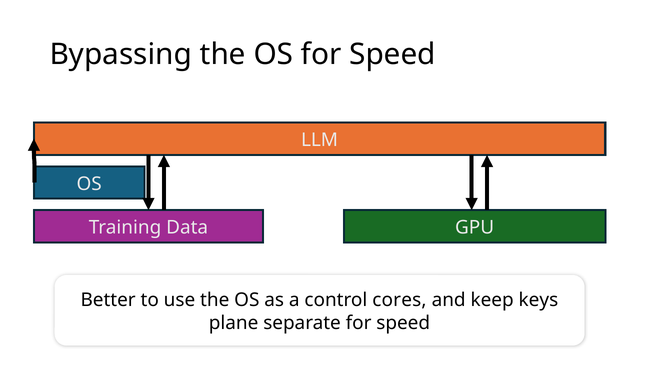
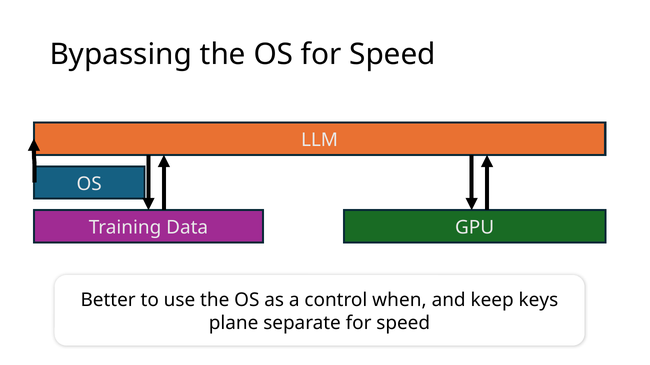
cores: cores -> when (399, 301)
